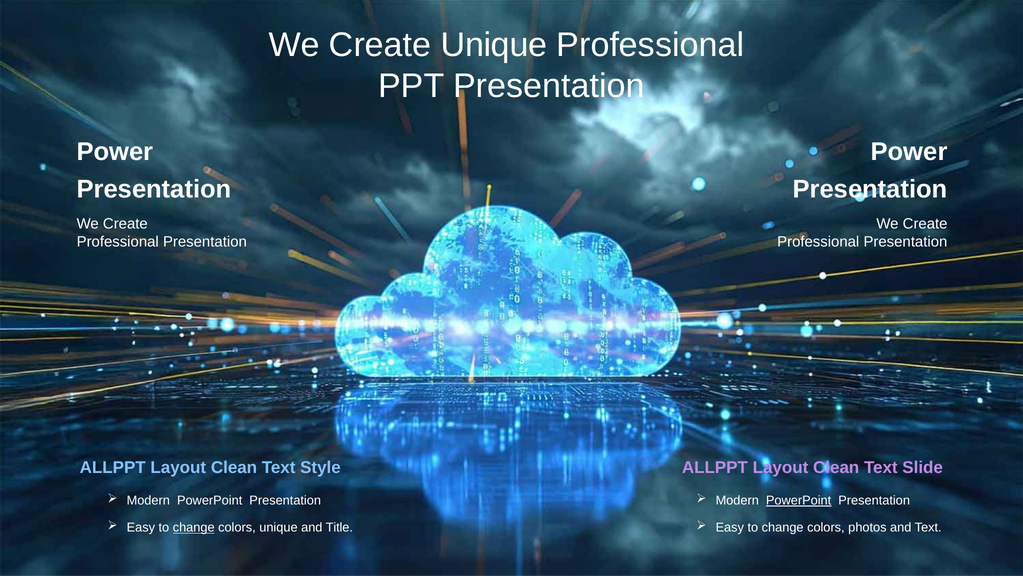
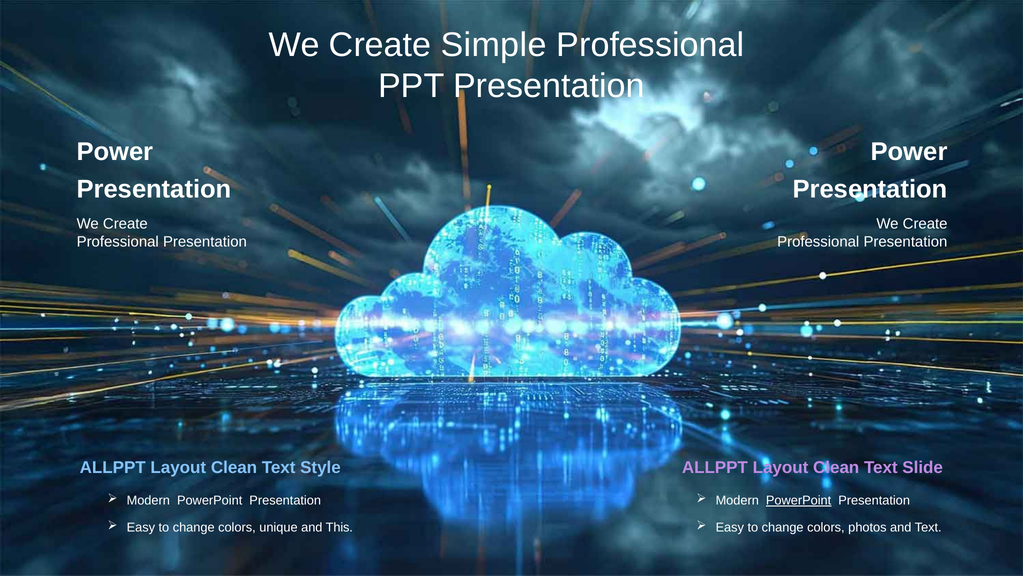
Create Unique: Unique -> Simple (494, 45)
change underline: present -> none (194, 527)
Title: Title -> This (339, 527)
